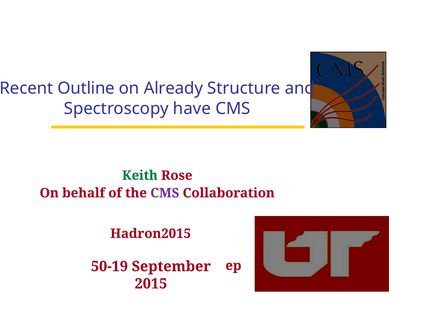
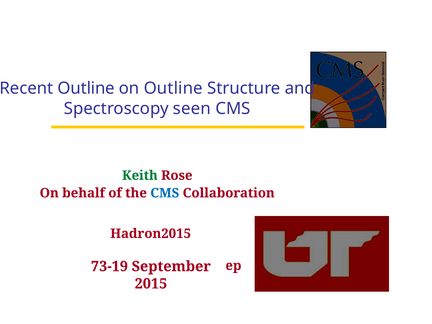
on Already: Already -> Outline (173, 88)
have: have -> seen (192, 108)
CMS colour: purple -> blue (165, 193)
50-19: 50-19 -> 73-19 (109, 266)
